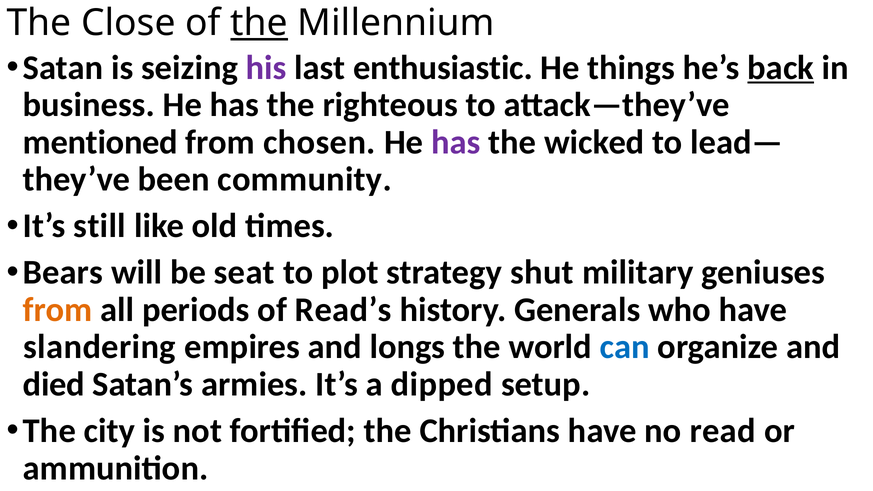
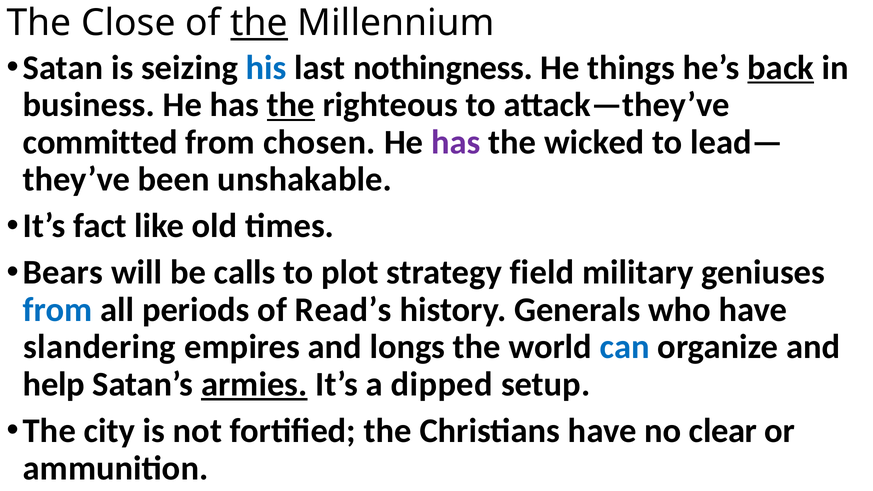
his colour: purple -> blue (266, 68)
enthusiastic: enthusiastic -> nothingness (443, 68)
the underline: none -> present (291, 105)
mentioned: mentioned -> committed (100, 142)
community: community -> unshakable (305, 180)
still: still -> fact (100, 226)
seat: seat -> calls (245, 272)
shut: shut -> field (542, 272)
from colour: orange -> blue (58, 310)
died: died -> help (54, 384)
armies underline: none -> present (254, 384)
read: read -> clear (723, 431)
